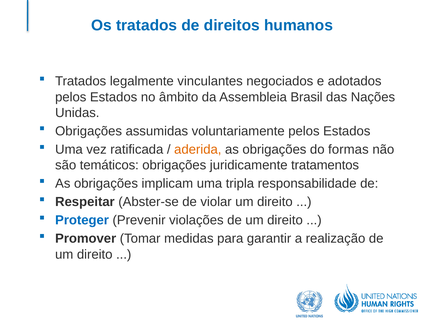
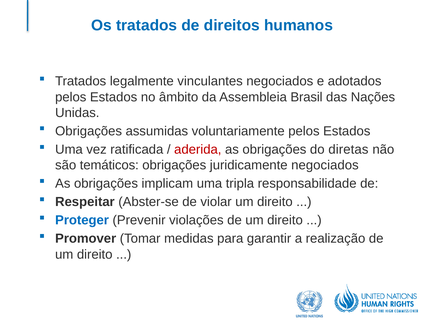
aderida colour: orange -> red (198, 149)
formas: formas -> diretas (348, 149)
juridicamente tratamentos: tratamentos -> negociados (325, 165)
